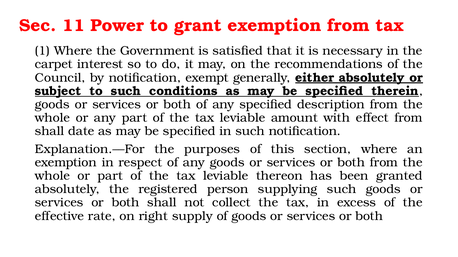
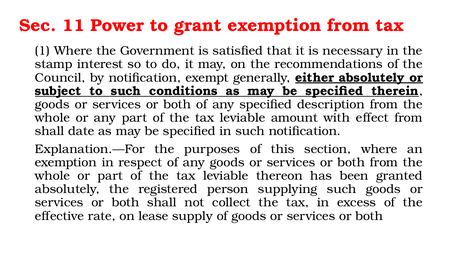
carpet: carpet -> stamp (54, 64)
right: right -> lease (153, 216)
